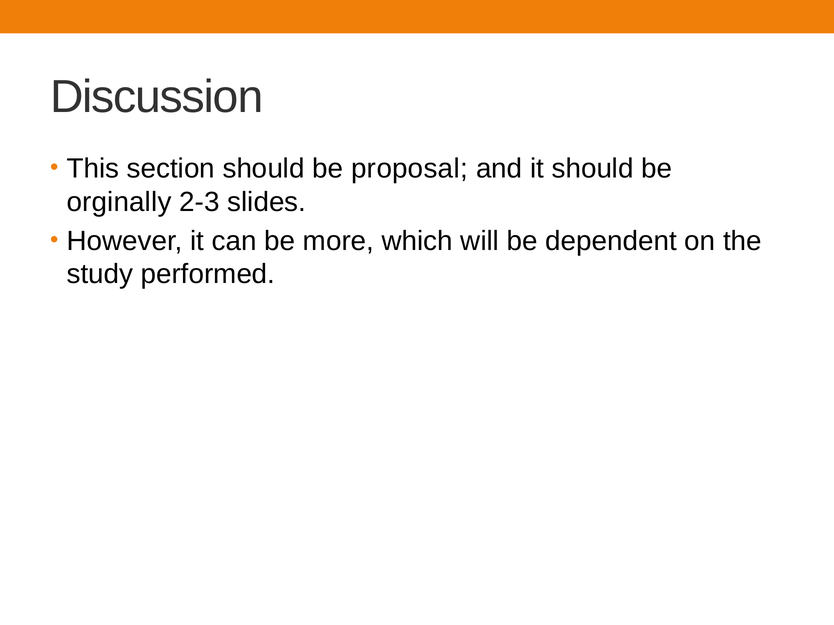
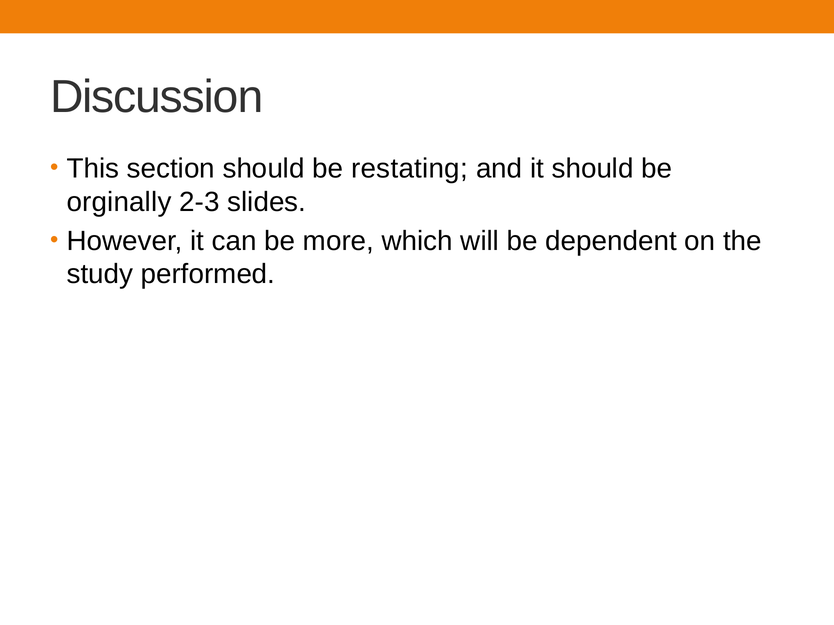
proposal: proposal -> restating (410, 169)
